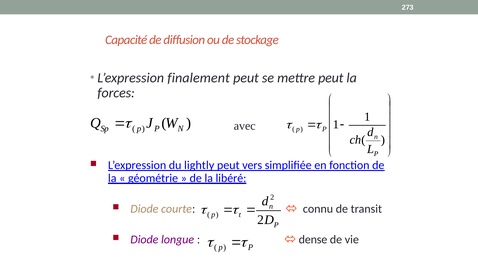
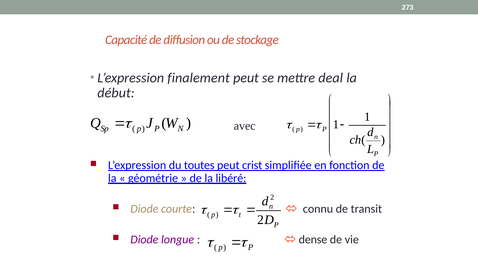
mettre peut: peut -> deal (331, 78)
forces: forces -> début (116, 93)
lightly: lightly -> toutes (199, 165)
vers: vers -> crist (252, 165)
